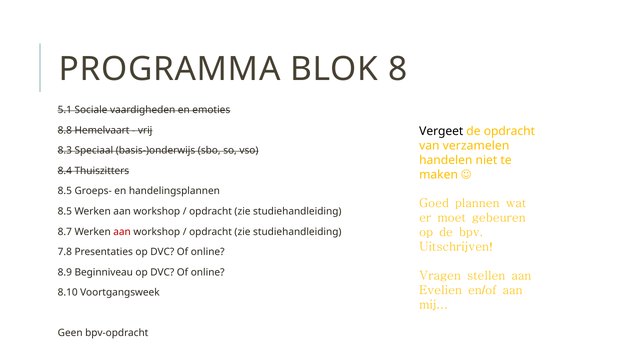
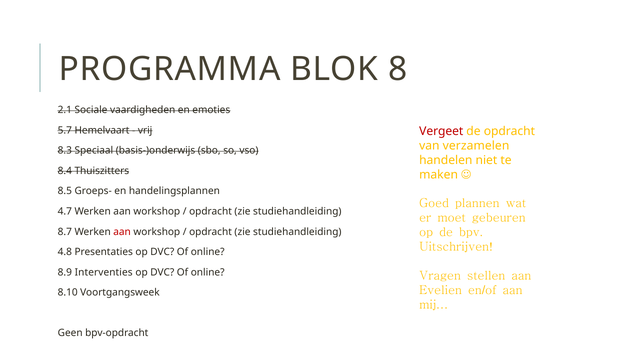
5.1: 5.1 -> 2.1 (65, 110)
8.8: 8.8 -> 5.7 (65, 130)
Vergeet colour: black -> red (441, 131)
8.5: 8.5 -> 4.7 (65, 212)
7.8: 7.8 -> 4.8 (65, 252)
Beginniveau: Beginniveau -> Interventies (104, 272)
